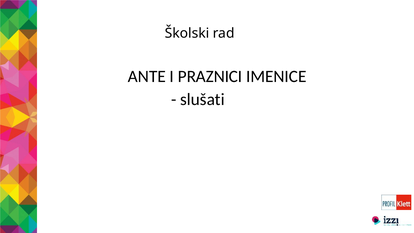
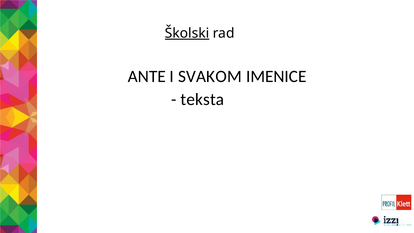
Školski underline: none -> present (187, 33)
PRAZNICI: PRAZNICI -> SVAKOM (210, 76)
slušati: slušati -> teksta (202, 99)
